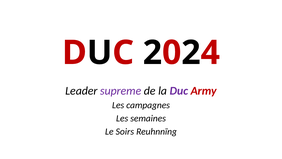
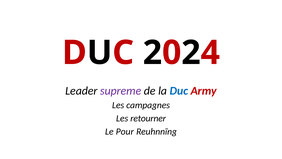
Duc colour: purple -> blue (179, 91)
semaines: semaines -> retourner (148, 118)
Soirs: Soirs -> Pour (125, 131)
